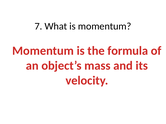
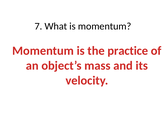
formula: formula -> practice (128, 51)
